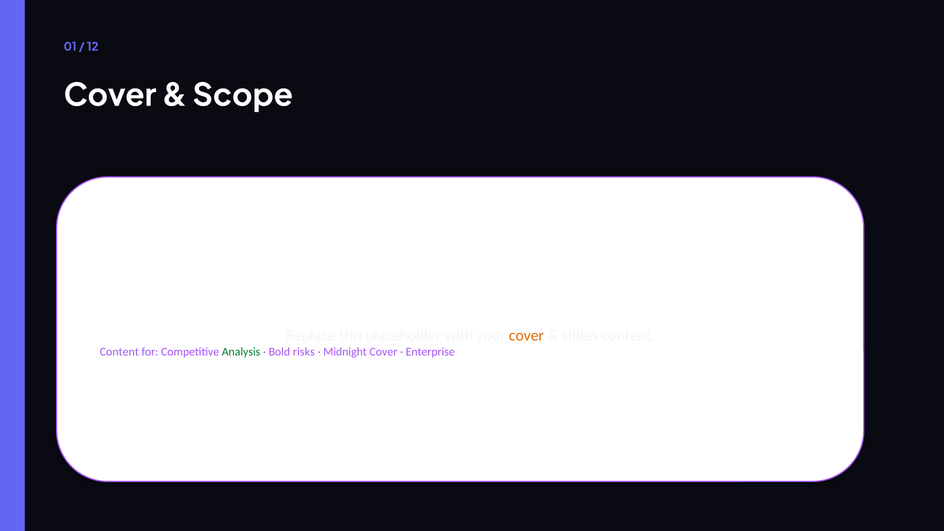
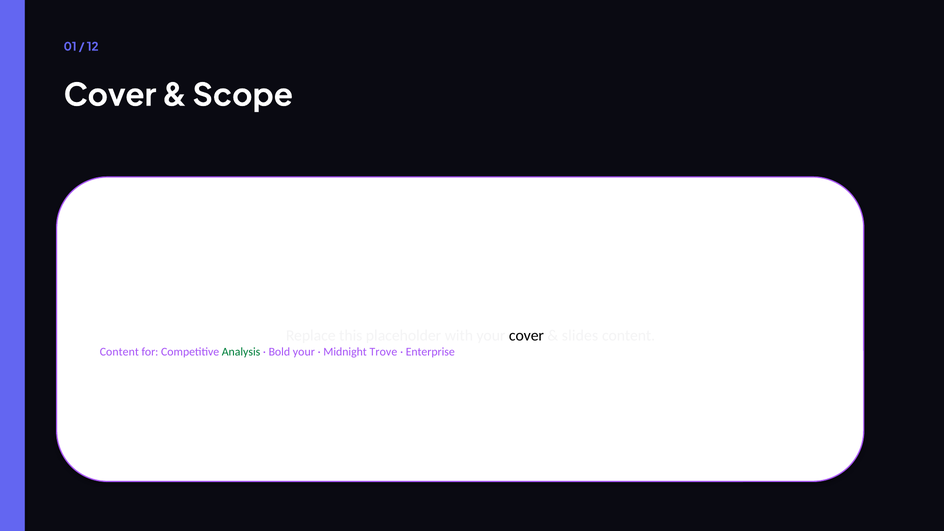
cover colour: orange -> black (526, 336)
Bold risks: risks -> your (304, 352)
Midnight Cover: Cover -> Trove (383, 352)
